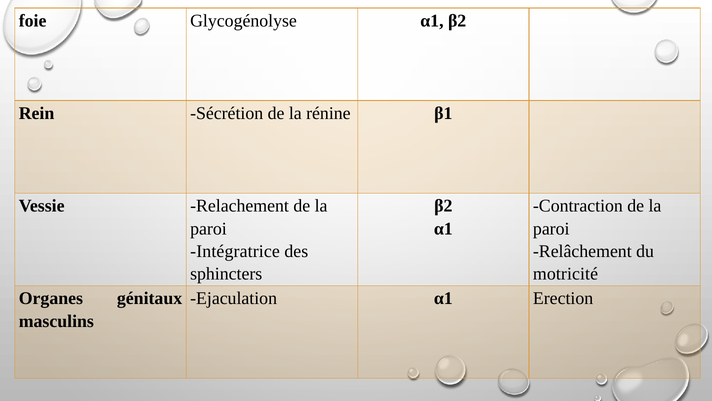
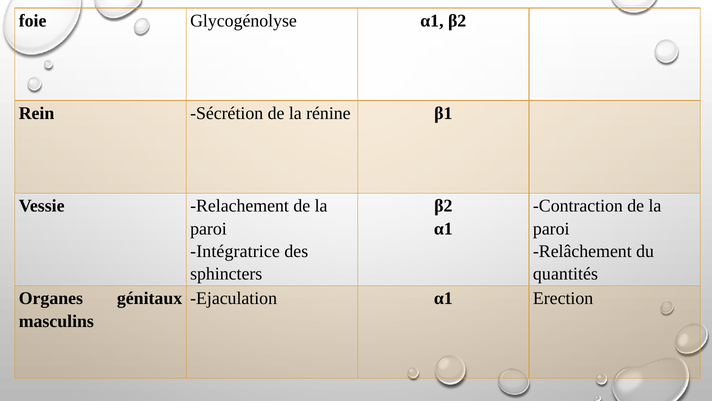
motricité: motricité -> quantités (566, 274)
